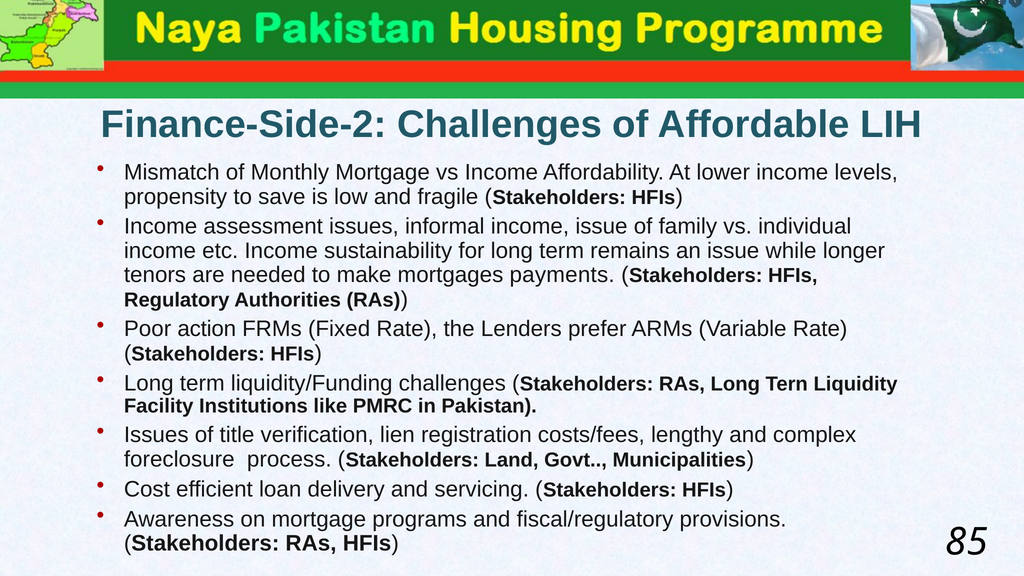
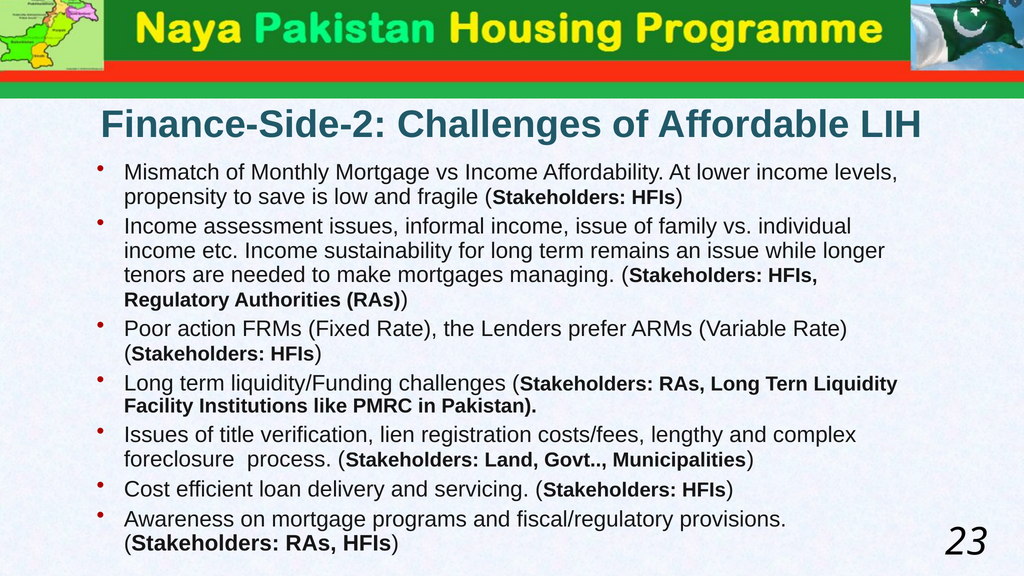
payments: payments -> managing (562, 275)
85: 85 -> 23 (967, 542)
